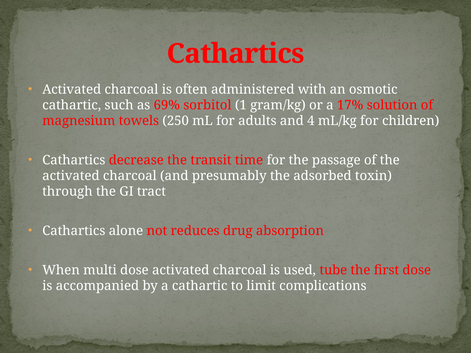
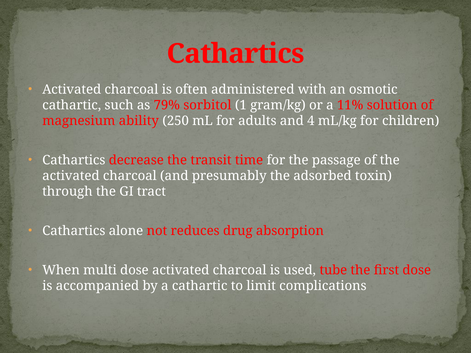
69%: 69% -> 79% (167, 105)
17%: 17% -> 11% (350, 105)
towels: towels -> ability (139, 121)
